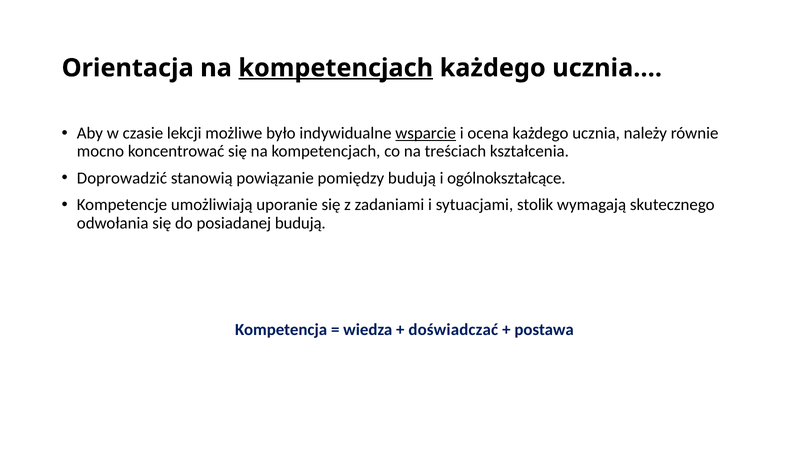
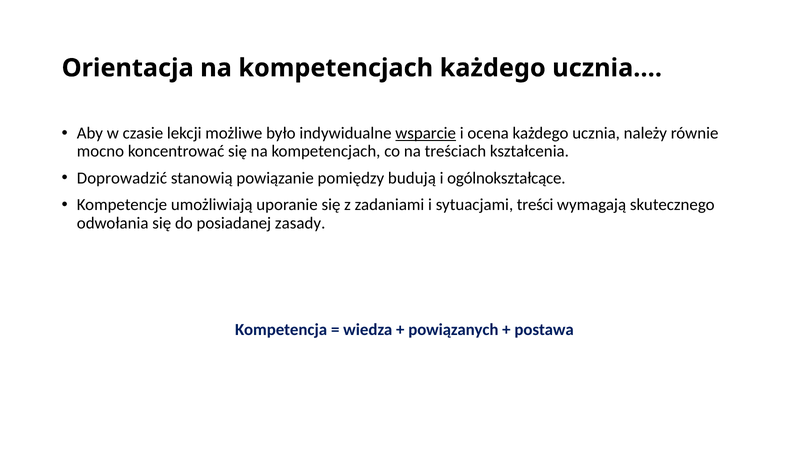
kompetencjach underline: present -> none (336, 68)
stolik: stolik -> treści (535, 205)
posiadanej budują: budują -> zasady (300, 223)
doświadczać: doświadczać -> powiązanych (453, 330)
